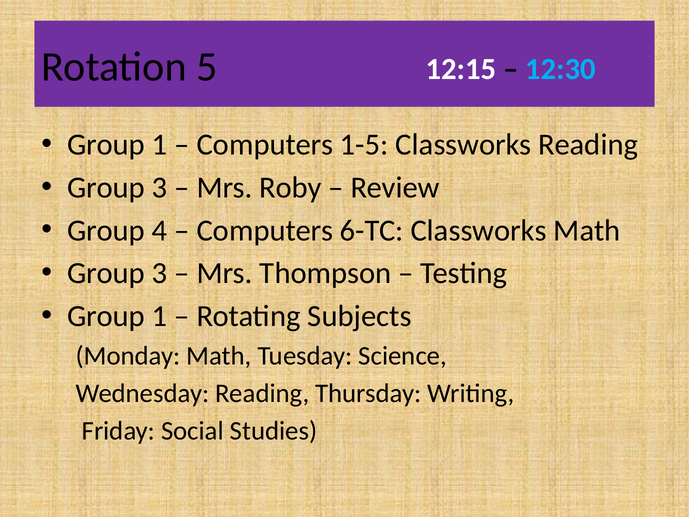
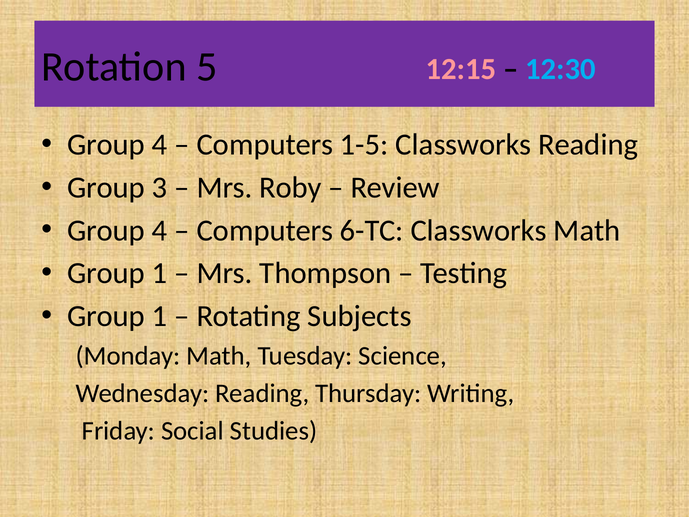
12:15 colour: white -> pink (461, 69)
1: 1 -> 4 (160, 145)
3: 3 -> 1 (160, 273)
